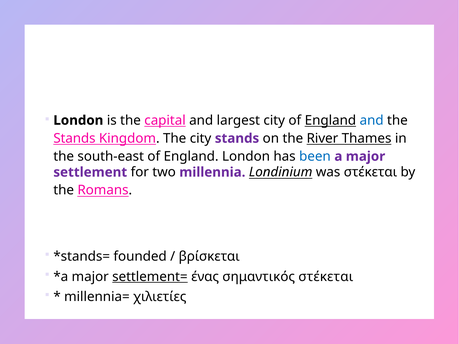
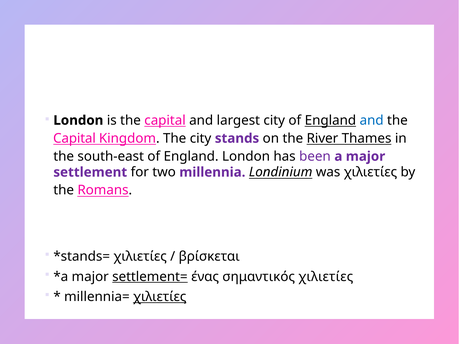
Stands: Stands -> Capital (74, 138)
been colour: blue -> purple (315, 157)
was στέκεται: στέκεται -> χιλιετίες (370, 172)
founded: founded -> χιλιετίες (140, 257)
σημαντικός στέκεται: στέκεται -> χιλιετίες (326, 277)
χιλιετίες underline: none -> present (160, 297)
